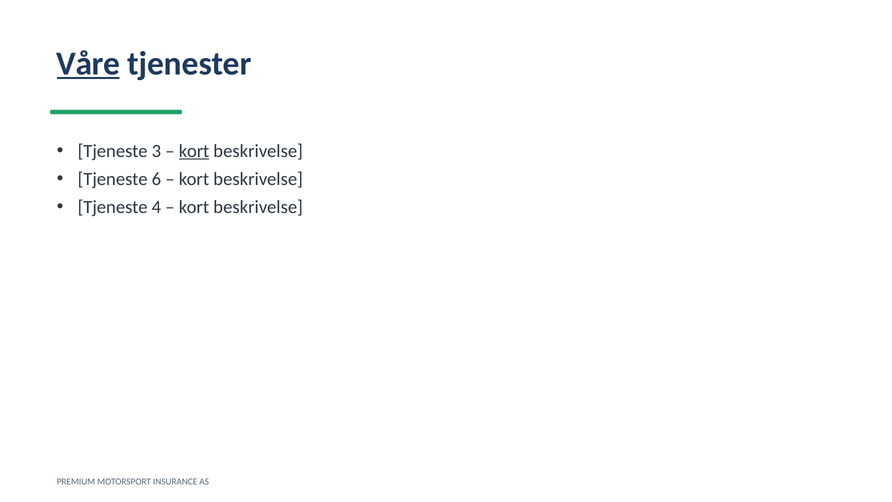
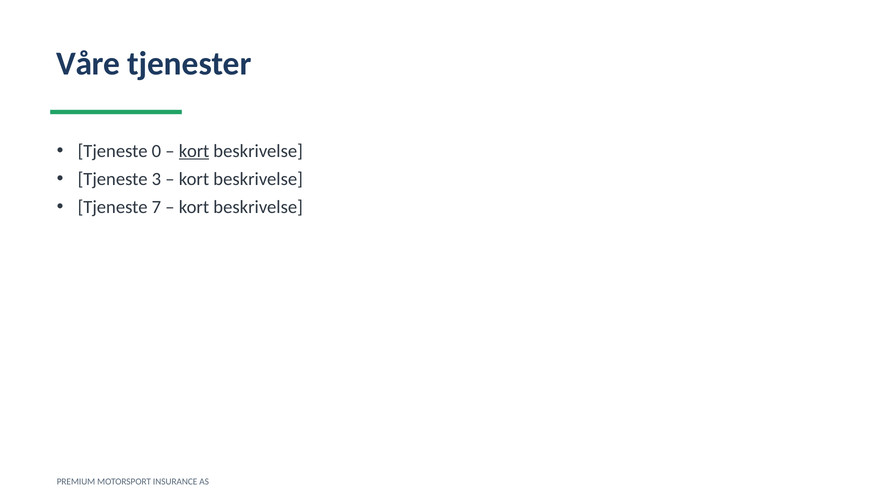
Våre underline: present -> none (88, 64)
3: 3 -> 0 (156, 151)
6: 6 -> 3 (156, 179)
4: 4 -> 7 (156, 207)
